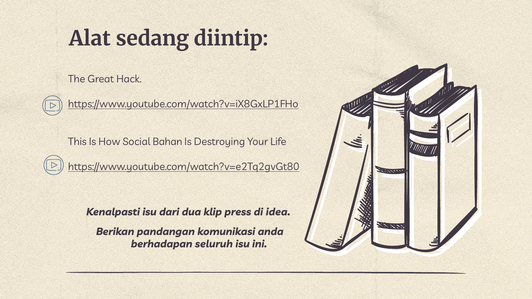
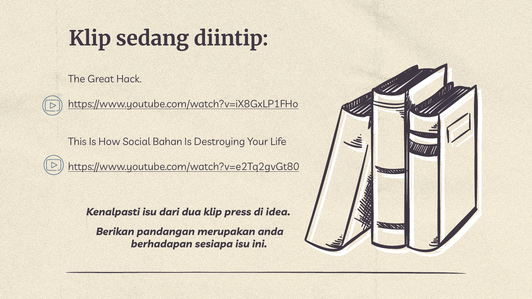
Alat: Alat -> Klip (90, 39)
komunikasi: komunikasi -> merupakan (226, 232)
seluruh: seluruh -> sesiapa (214, 244)
